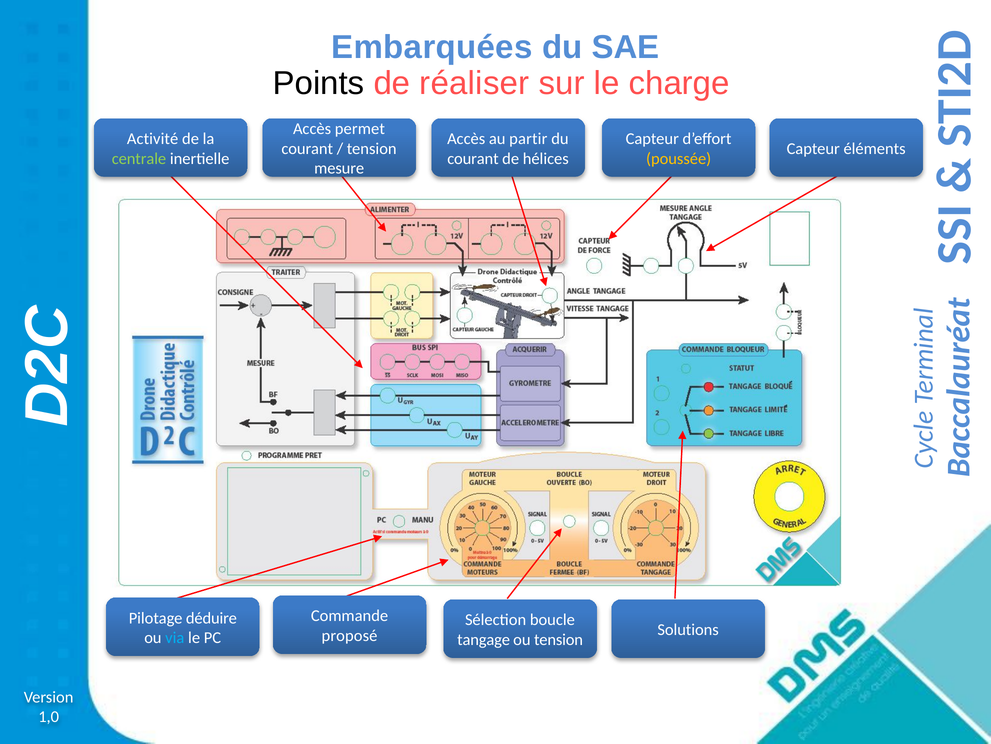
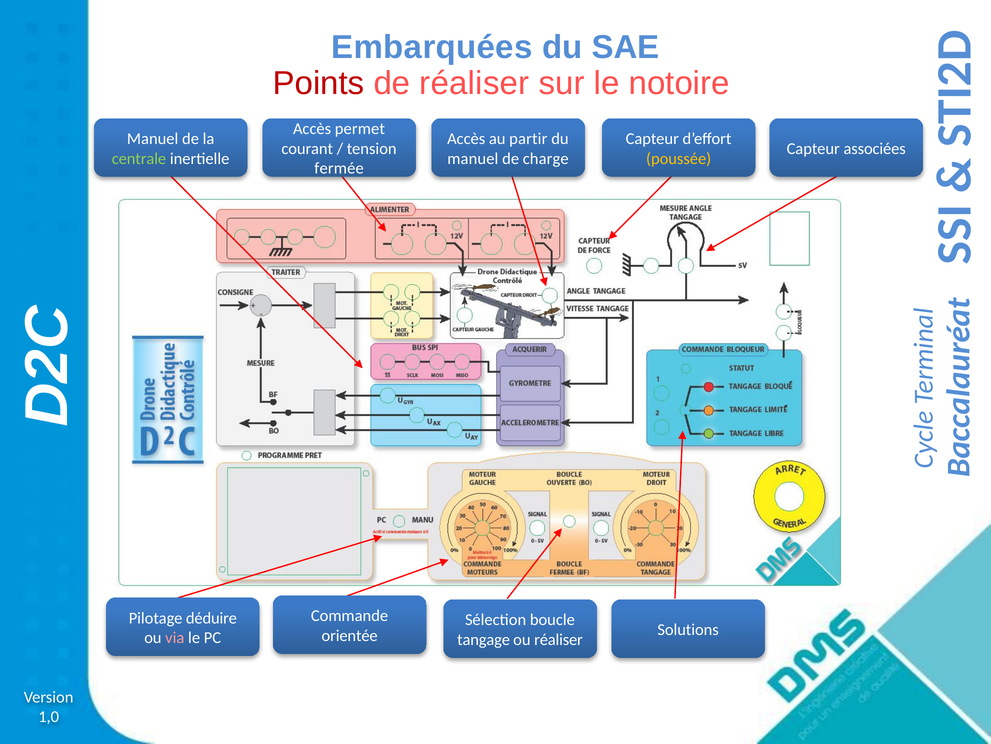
Points colour: black -> red (319, 83)
charge: charge -> notoire (679, 83)
Activité: Activité -> Manuel (153, 139)
éléments: éléments -> associées (875, 149)
courant: courant -> manuel (473, 158)
hélices: hélices -> charge (546, 158)
mesure: mesure -> fermée (339, 168)
proposé: proposé -> orientée (350, 635)
via colour: light blue -> pink (175, 637)
ou tension: tension -> réaliser (559, 639)
